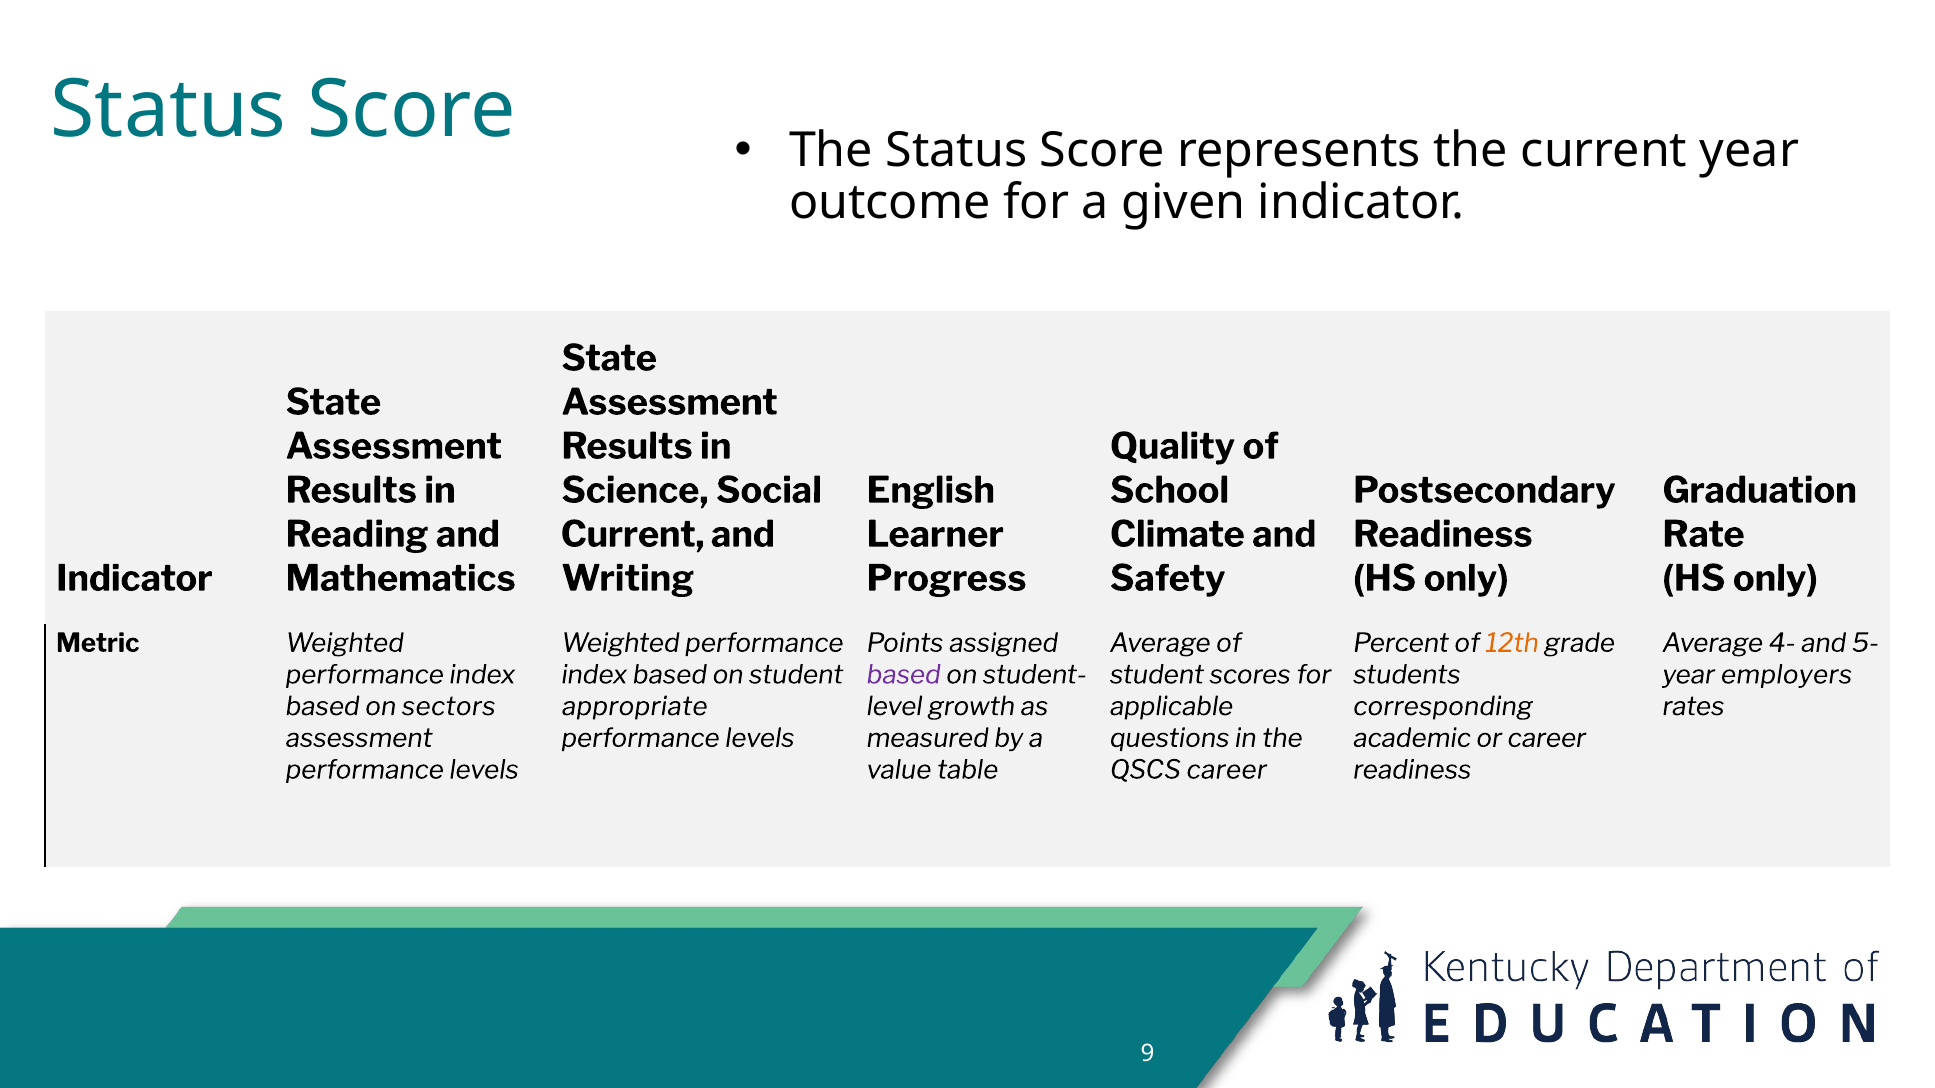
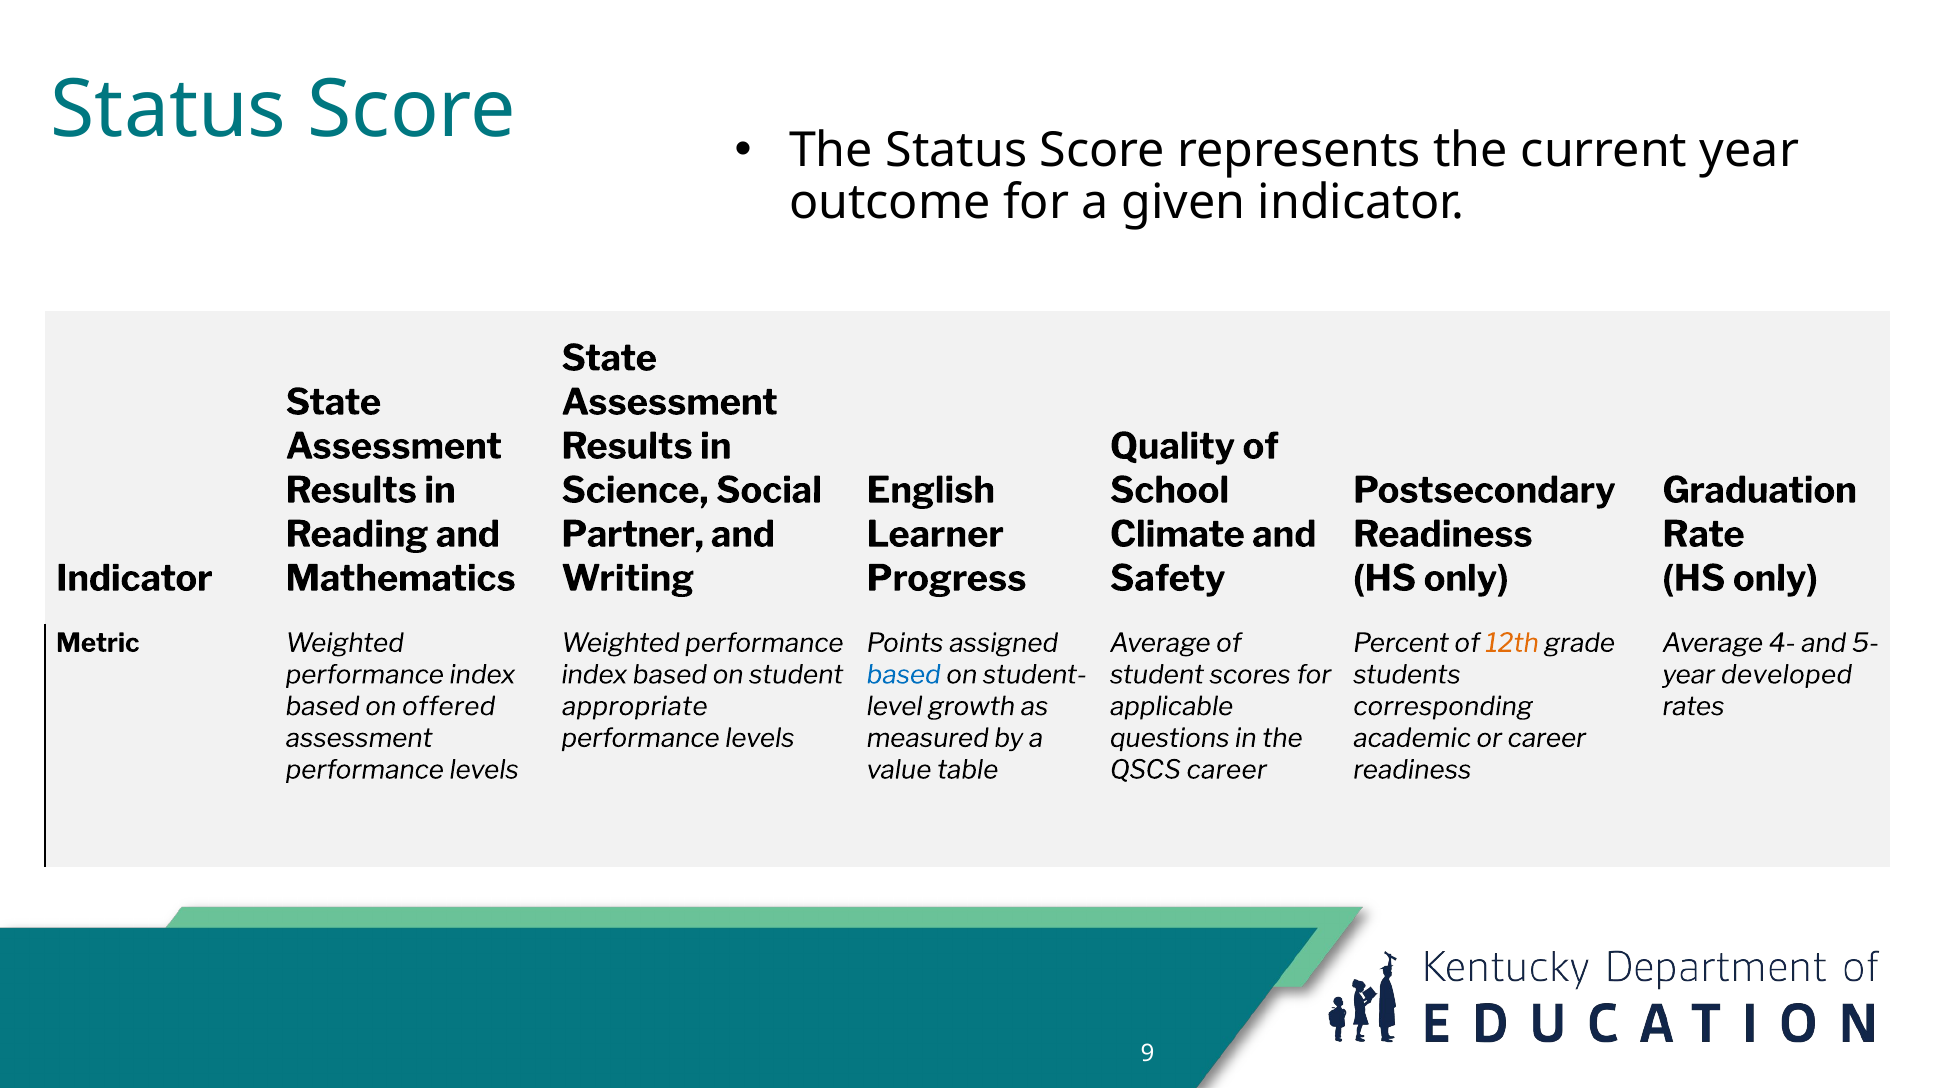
Current: Current -> Partner (633, 535)
based colour: purple -> blue (904, 675)
employers: employers -> developed (1787, 675)
sectors: sectors -> offered (449, 707)
